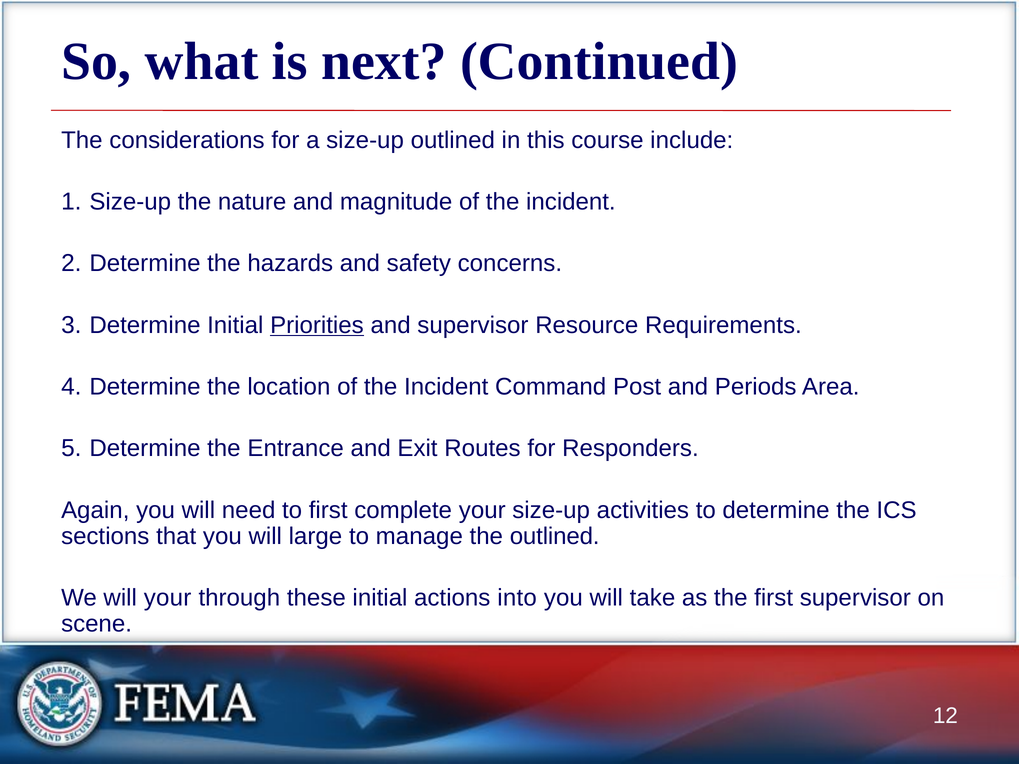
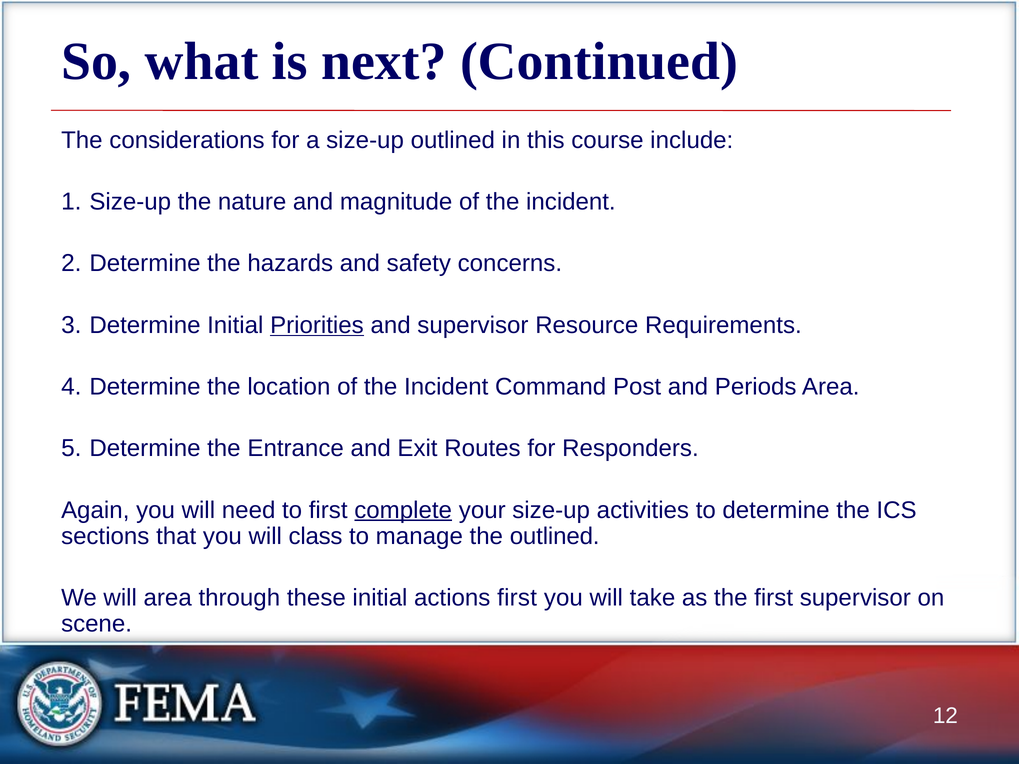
complete underline: none -> present (403, 510)
large: large -> class (316, 536)
will your: your -> area (168, 598)
actions into: into -> first (517, 598)
